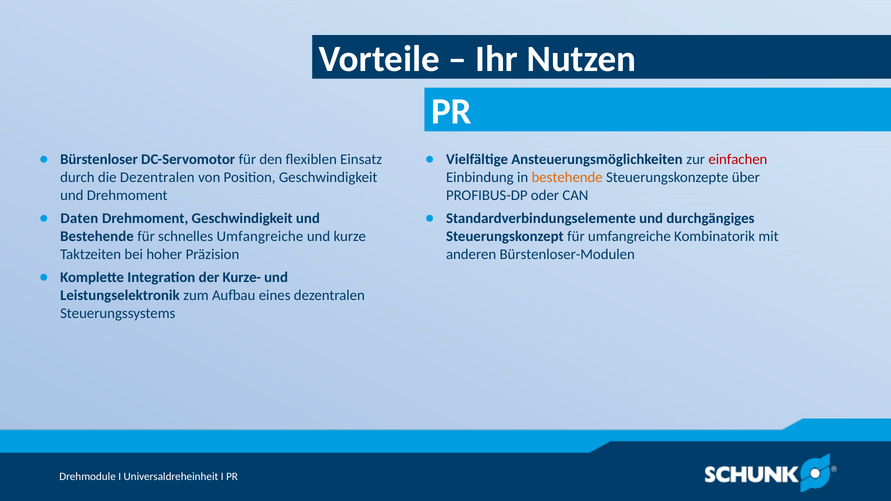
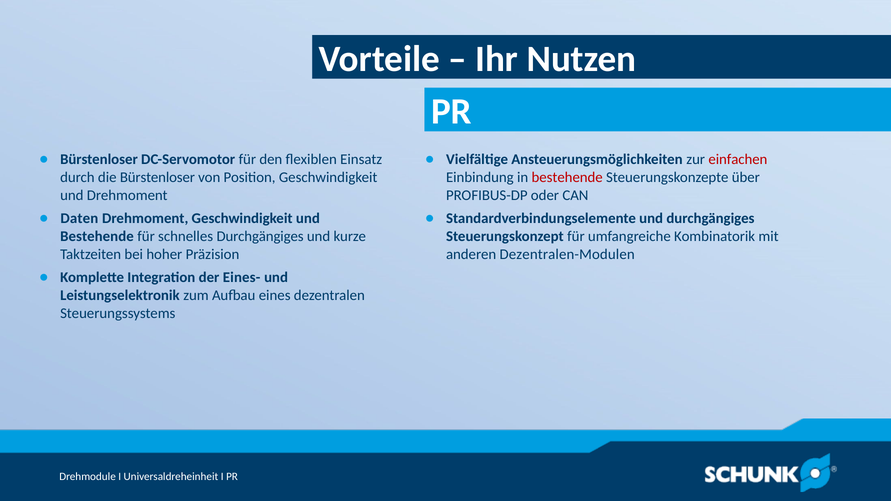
die Dezentralen: Dezentralen -> Bürstenloser (157, 177)
bestehende colour: orange -> red (567, 177)
schnelles Umfangreiche: Umfangreiche -> Durchgängiges (260, 236)
Bürstenloser-Modulen: Bürstenloser-Modulen -> Dezentralen-Modulen (567, 254)
Kurze-: Kurze- -> Eines- (242, 278)
